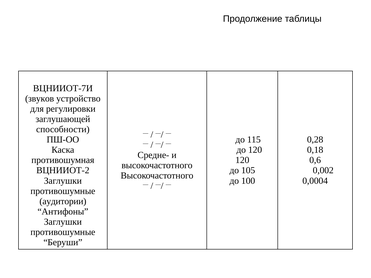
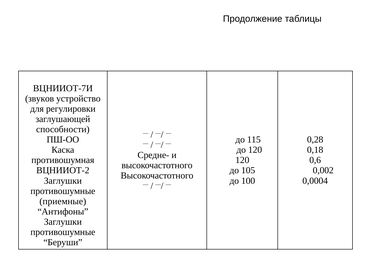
аудитории: аудитории -> приемные (63, 201)
